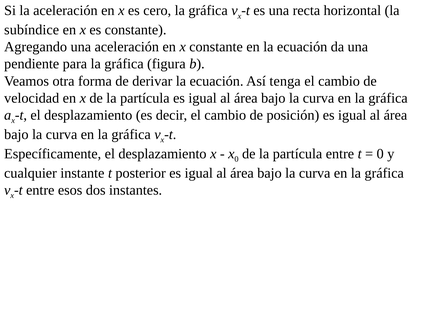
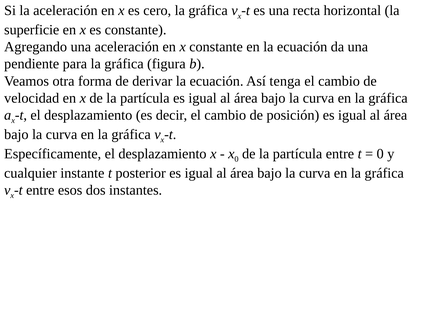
subíndice: subíndice -> superficie (32, 30)
